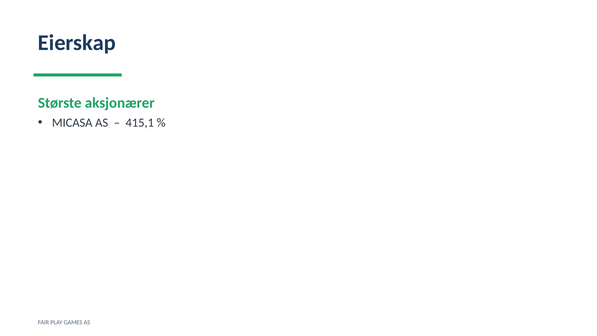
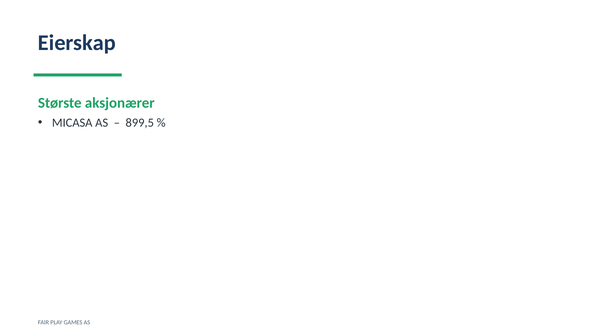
415,1: 415,1 -> 899,5 (140, 123)
